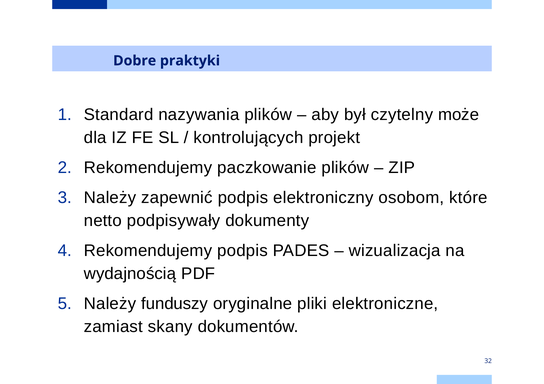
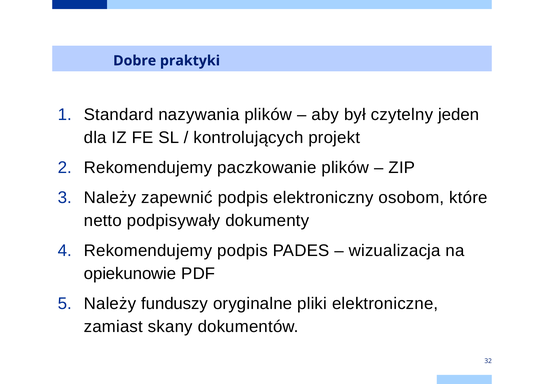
może: może -> jeden (459, 115)
wydajnością: wydajnością -> opiekunowie (130, 274)
